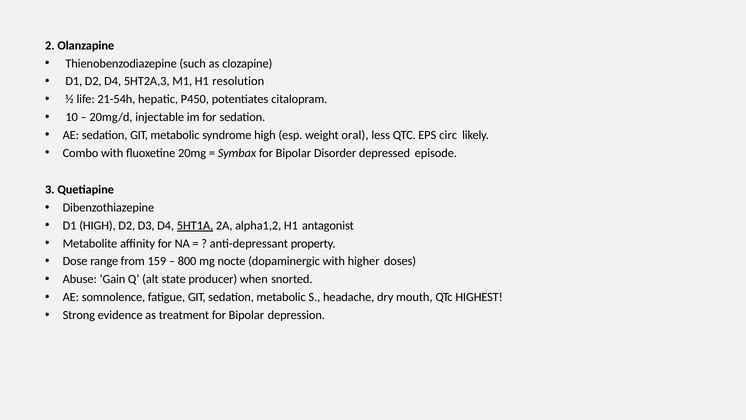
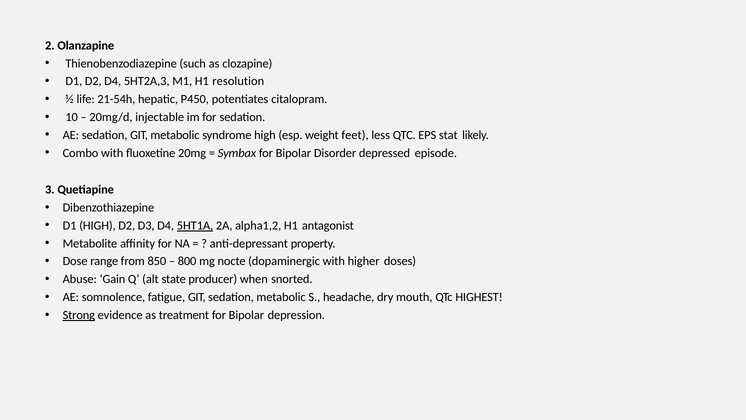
oral: oral -> feet (355, 135)
circ: circ -> stat (448, 135)
159: 159 -> 850 (157, 261)
Strong underline: none -> present (79, 315)
